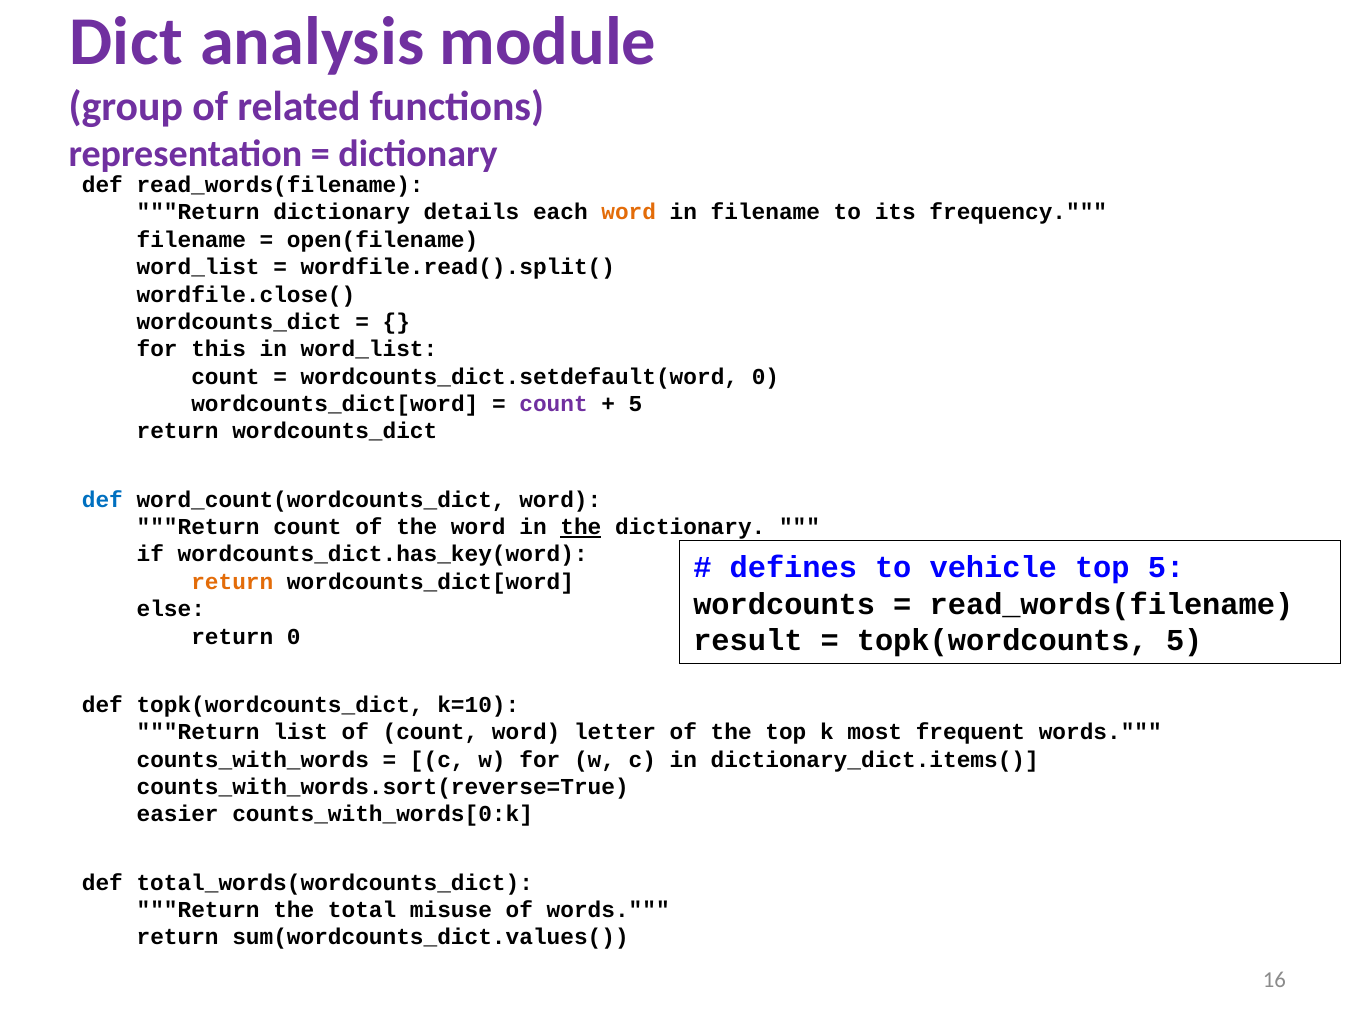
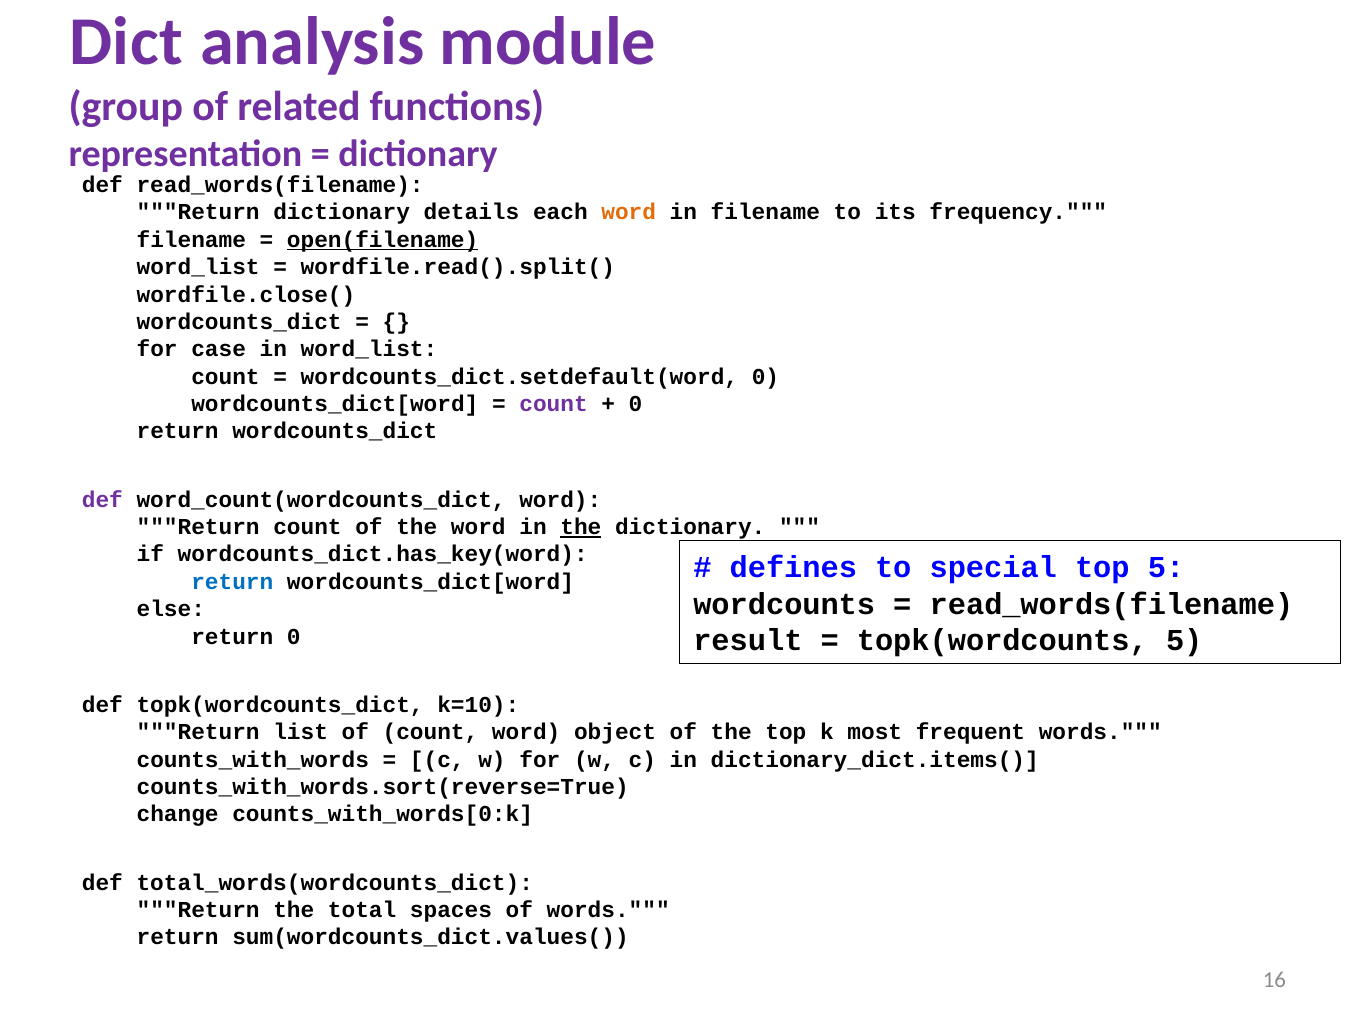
open(filename underline: none -> present (383, 240)
this: this -> case (219, 349)
5: 5 -> 0 (636, 404)
def colour: blue -> purple (102, 500)
vehicle: vehicle -> special (993, 568)
return colour: orange -> blue (232, 582)
letter: letter -> object (615, 732)
easier: easier -> change (178, 814)
misuse: misuse -> spaces (451, 910)
